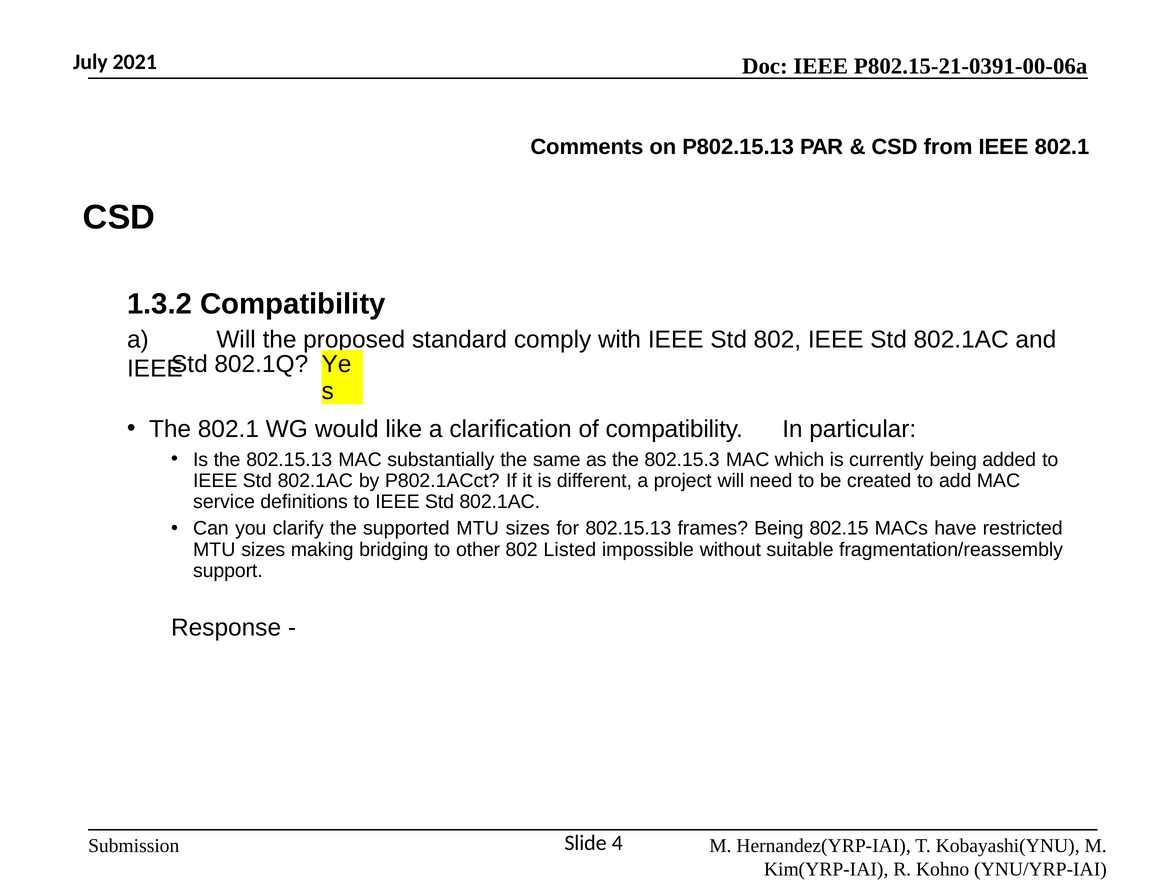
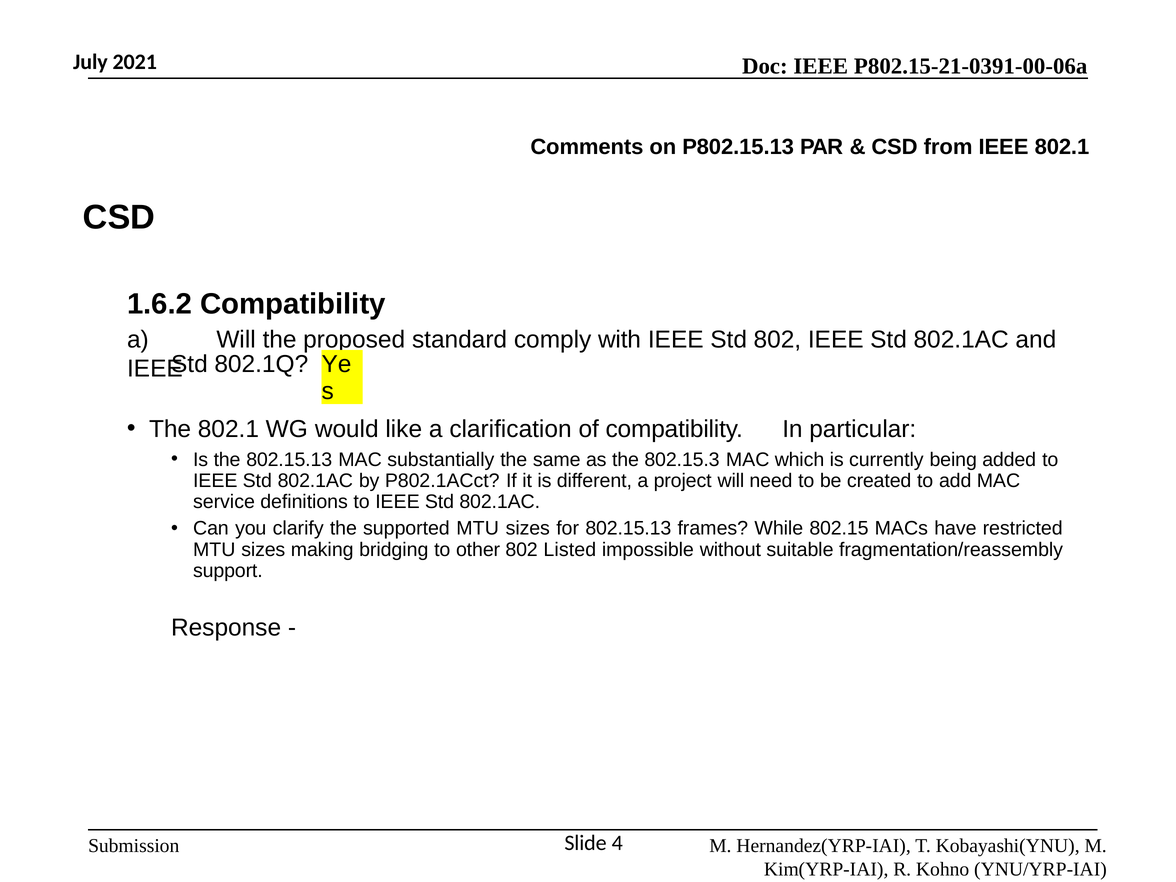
1.3.2: 1.3.2 -> 1.6.2 (160, 304)
frames Being: Being -> While (779, 528)
